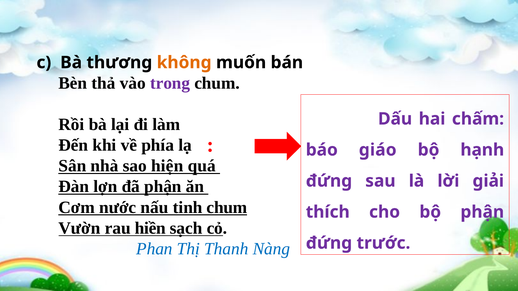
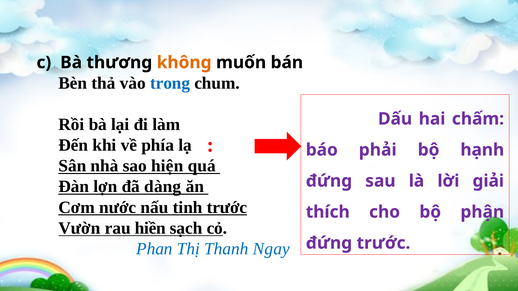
trong colour: purple -> blue (170, 83)
giáo: giáo -> phải (378, 150)
đã phận: phận -> dàng (163, 187)
tinh chum: chum -> trước (227, 208)
Nàng: Nàng -> Ngay (271, 249)
